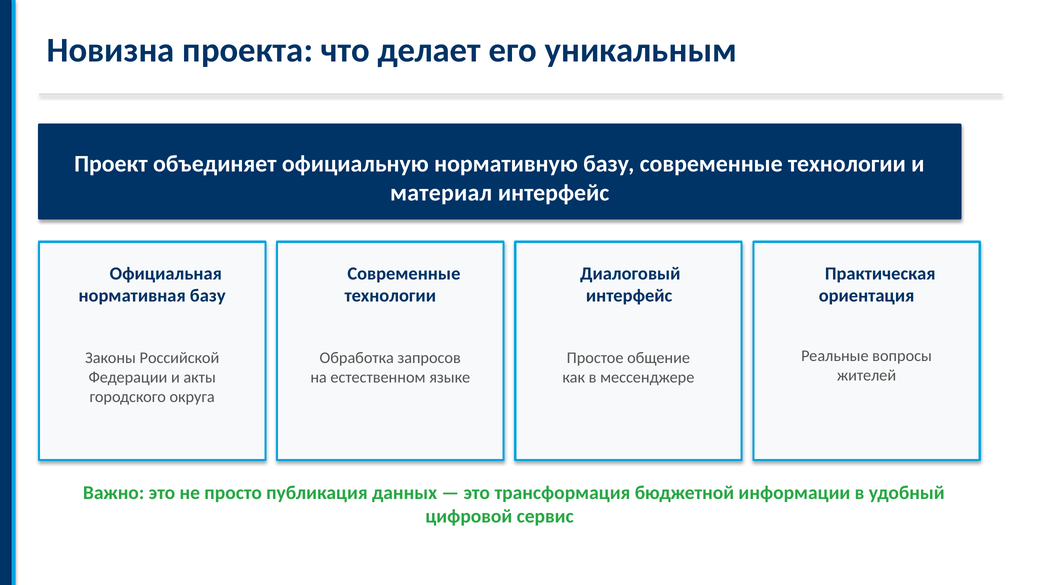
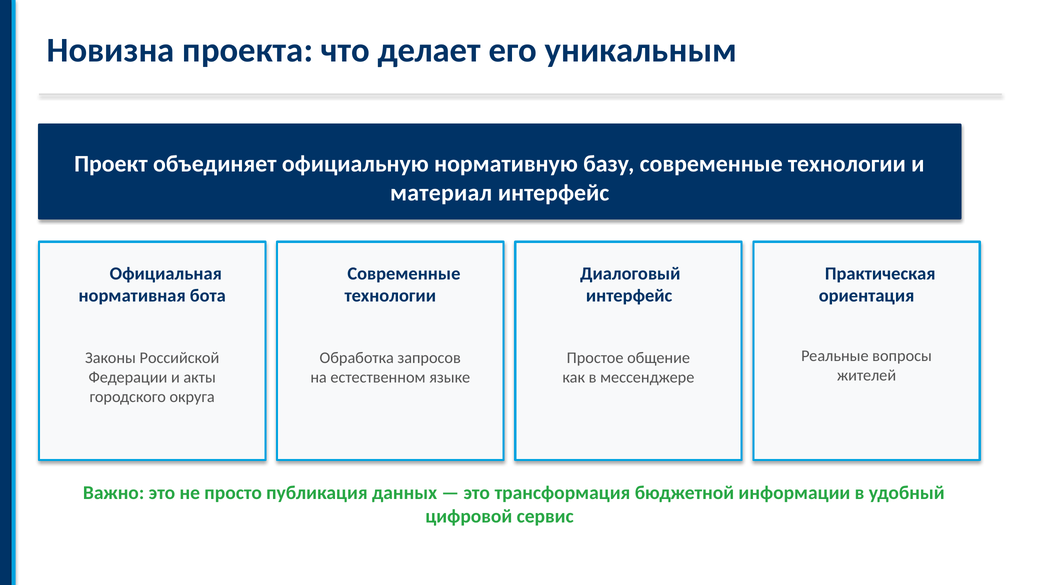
нормативная базу: базу -> бота (208, 296)
